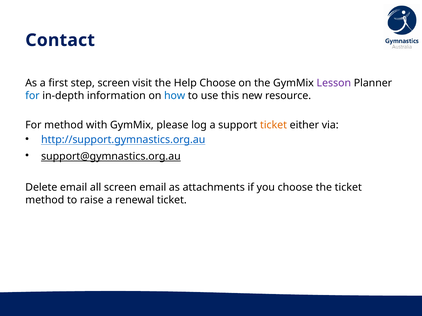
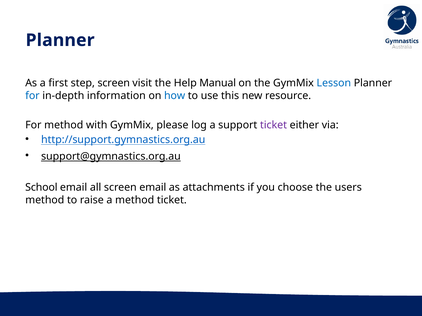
Contact: Contact -> Planner (60, 40)
Help Choose: Choose -> Manual (218, 83)
Lesson colour: purple -> blue (334, 83)
ticket colour: orange -> purple (274, 125)
Delete: Delete -> School (41, 188)
the ticket: ticket -> users (348, 188)
a renewal: renewal -> method (135, 200)
